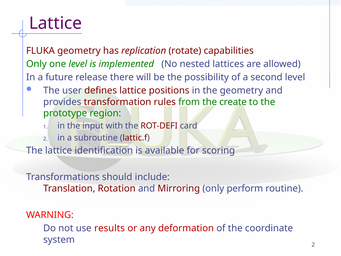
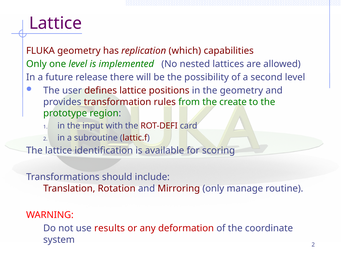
rotate: rotate -> which (185, 51)
perform: perform -> manage (245, 188)
